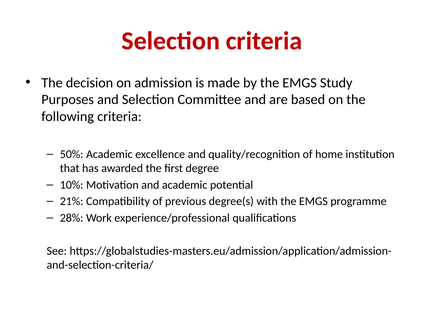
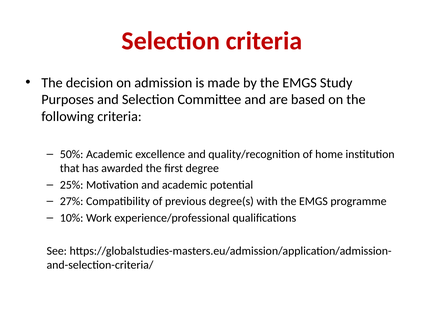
10%: 10% -> 25% (72, 185)
21%: 21% -> 27% (72, 201)
28%: 28% -> 10% (72, 218)
